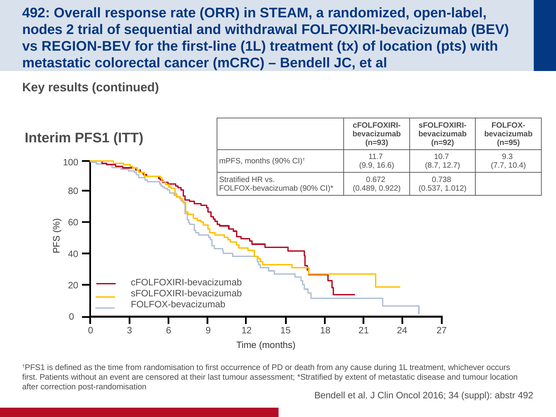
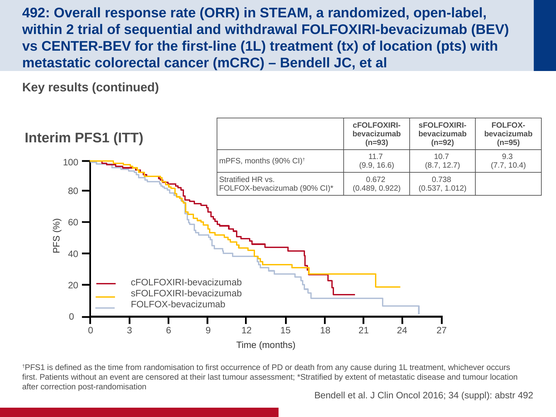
nodes: nodes -> within (42, 29)
REGION-BEV: REGION-BEV -> CENTER-BEV (86, 46)
